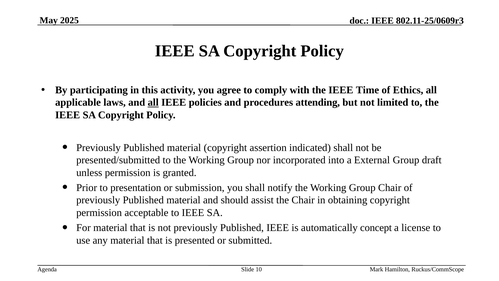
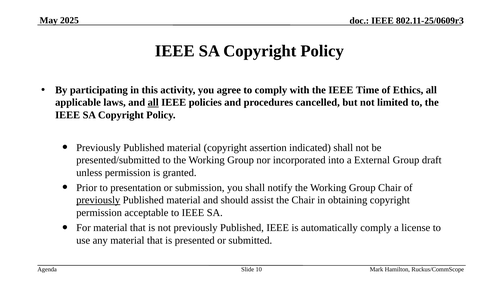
attending: attending -> cancelled (318, 102)
previously underline: none -> present (98, 200)
automatically concept: concept -> comply (376, 228)
